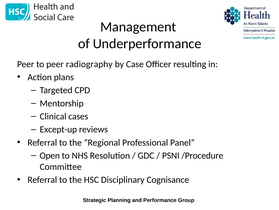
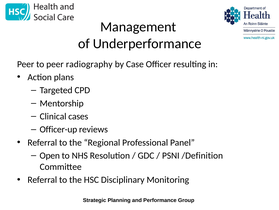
Except-up: Except-up -> Officer-up (58, 129)
/Procedure: /Procedure -> /Definition (202, 155)
Cognisance: Cognisance -> Monitoring (168, 179)
